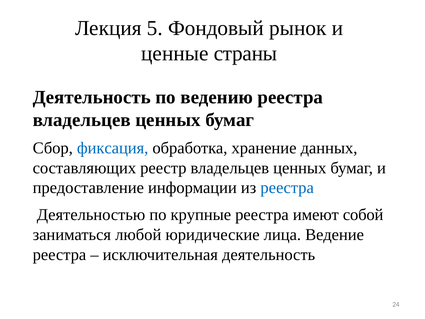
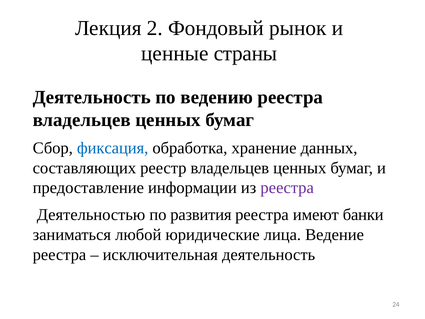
5: 5 -> 2 (155, 28)
реестра colour: blue -> purple (287, 188)
крупные: крупные -> развития (201, 215)
собой: собой -> банки (363, 215)
